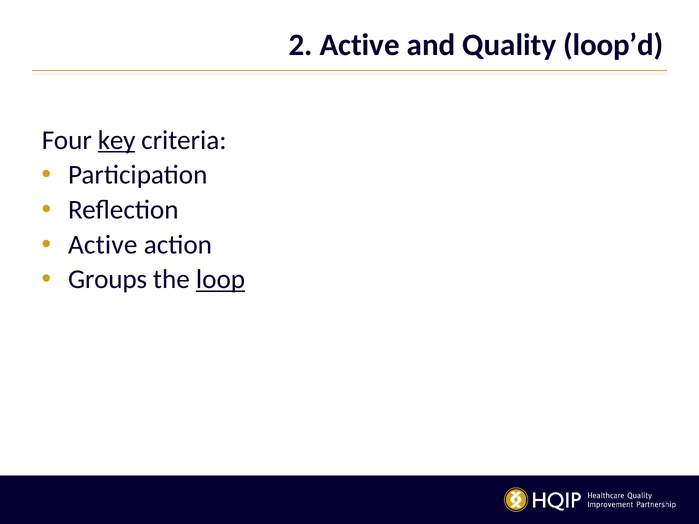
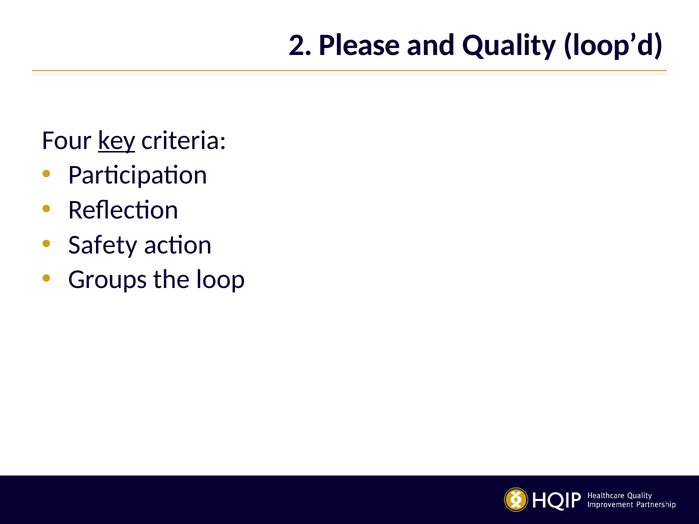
2 Active: Active -> Please (360, 45)
Active: Active -> Safety (103, 245)
loop underline: present -> none (221, 280)
